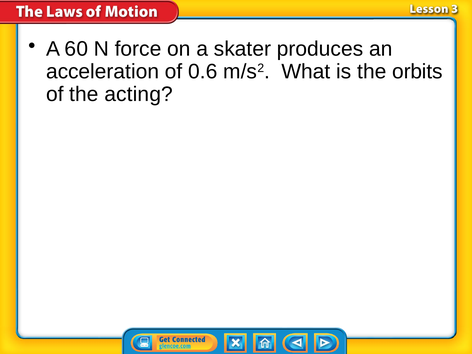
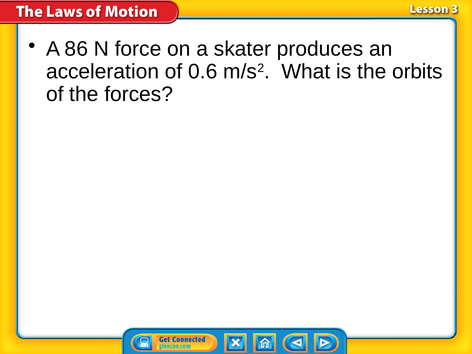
60: 60 -> 86 (76, 49)
acting: acting -> forces (139, 94)
